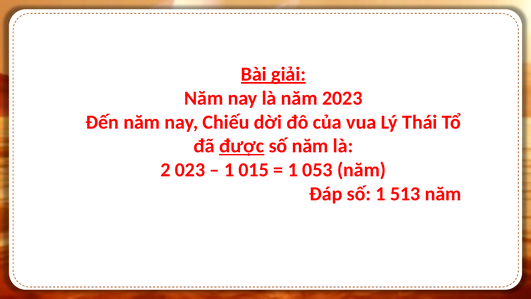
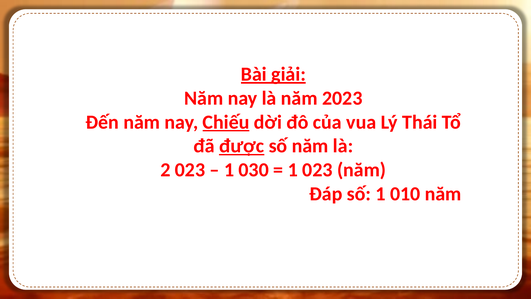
Chiếu underline: none -> present (226, 122)
015: 015 -> 030 (254, 170)
1 053: 053 -> 023 (317, 170)
513: 513 -> 010 (405, 194)
